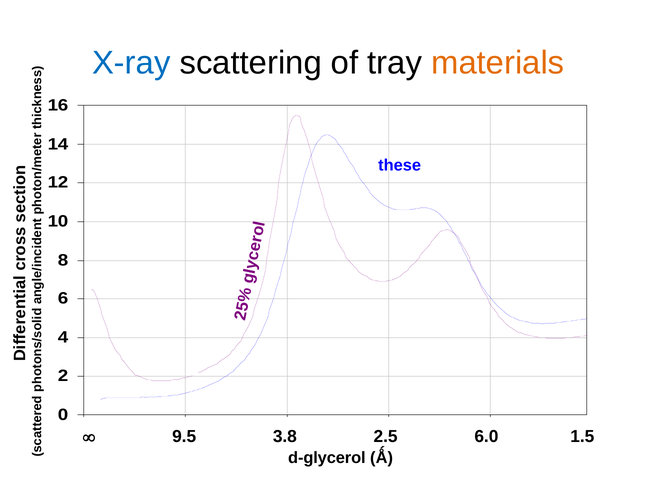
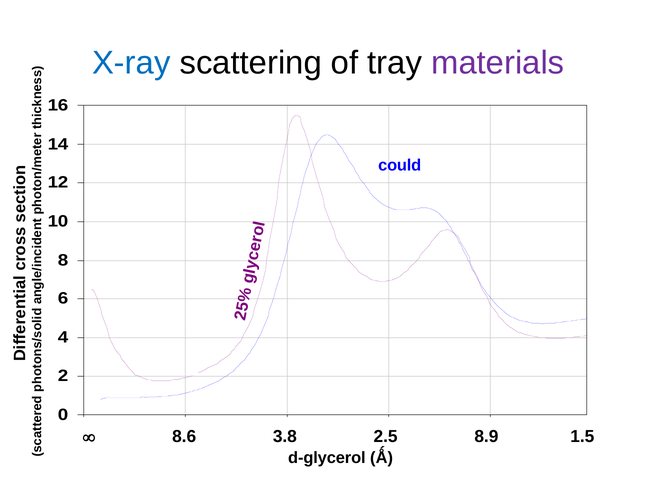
materials colour: orange -> purple (498, 63)
these: these -> could (400, 165)
9.5: 9.5 -> 8.6 (184, 436)
6.0: 6.0 -> 8.9 (486, 436)
